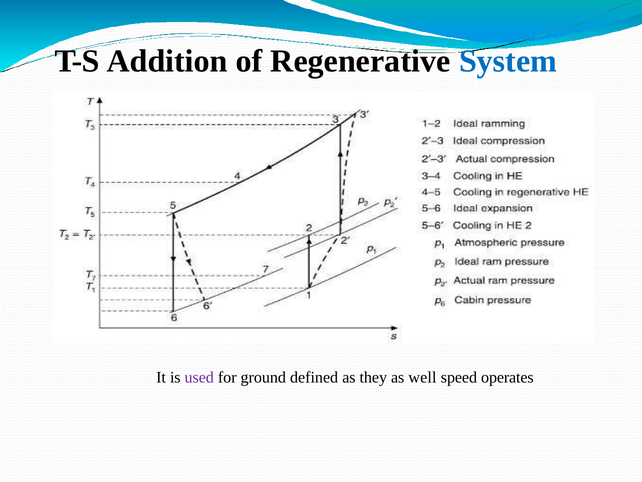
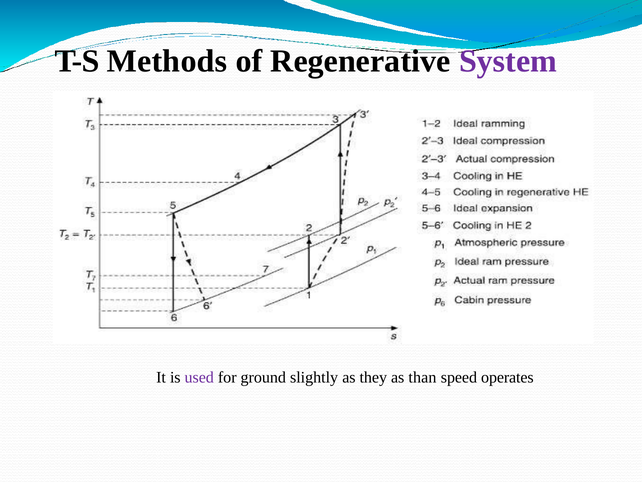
Addition: Addition -> Methods (167, 61)
System colour: blue -> purple (508, 61)
defined: defined -> slightly (314, 377)
well: well -> than (422, 377)
